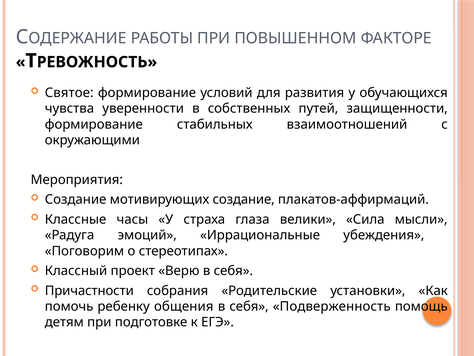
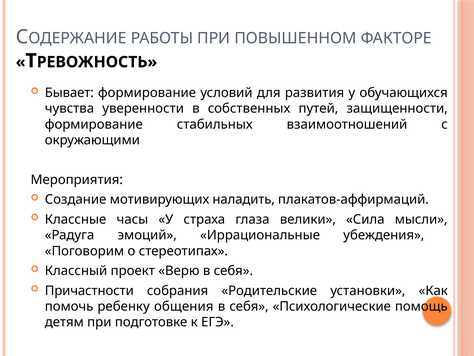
Святое: Святое -> Бывает (69, 93)
мотивирующих создание: создание -> наладить (244, 199)
Подверженность: Подверженность -> Психологические (332, 306)
